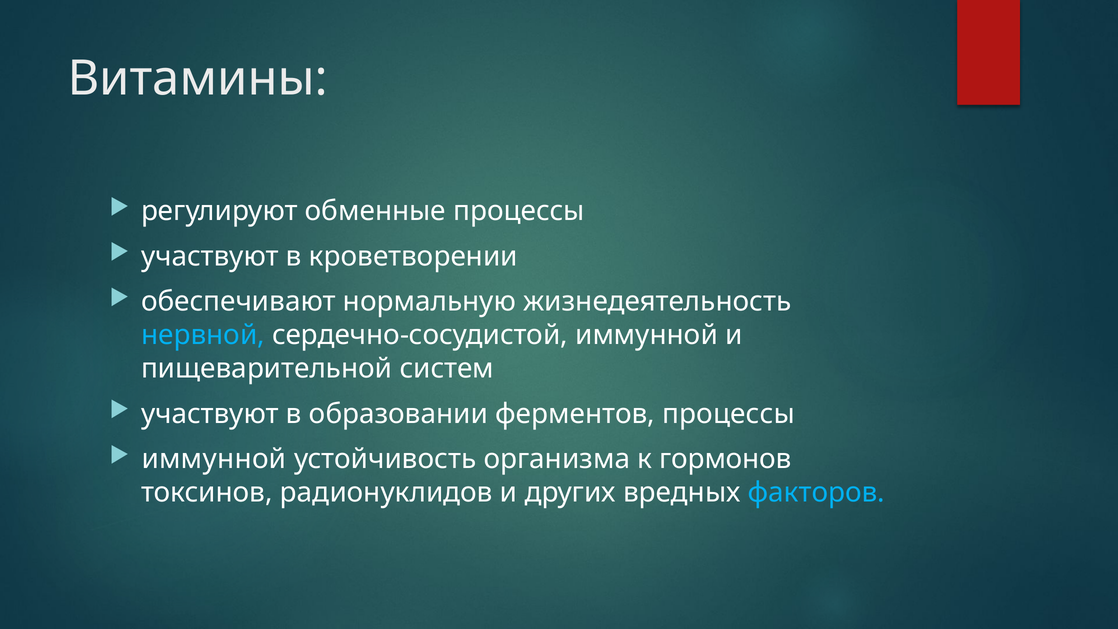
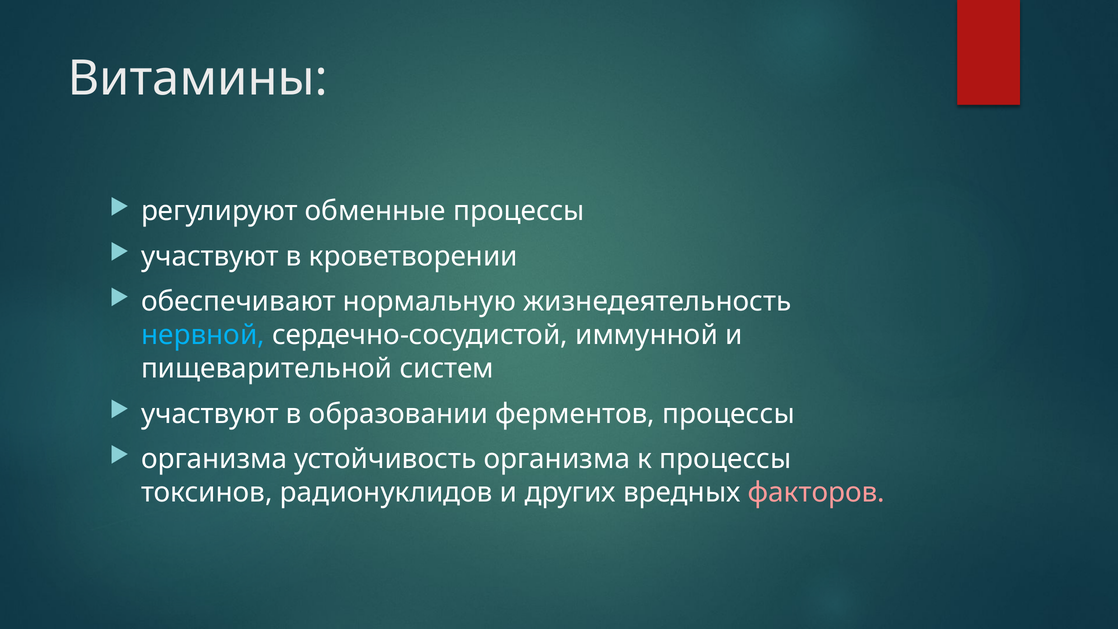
иммунной: иммунной -> организма (214, 459)
к гормонов: гормонов -> процессы (725, 459)
факторов colour: light blue -> pink (816, 493)
